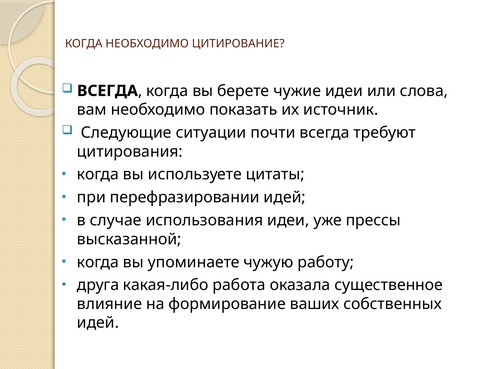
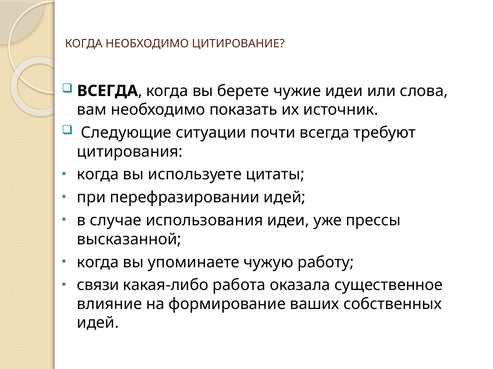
друга: друга -> связи (98, 286)
